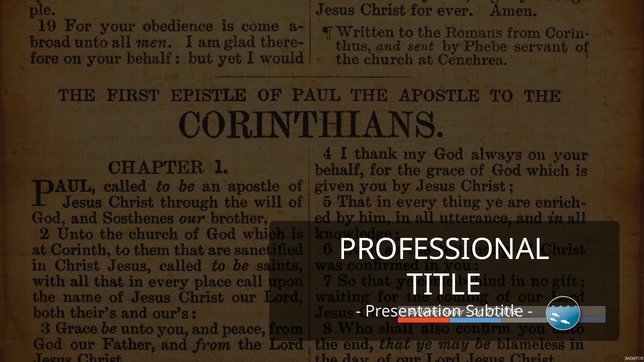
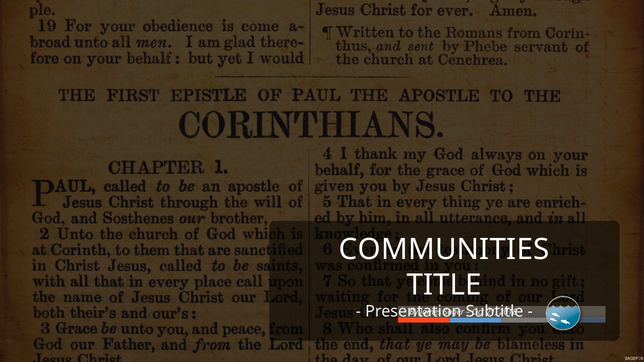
PROFESSIONAL: PROFESSIONAL -> COMMUNITIES (444, 250)
